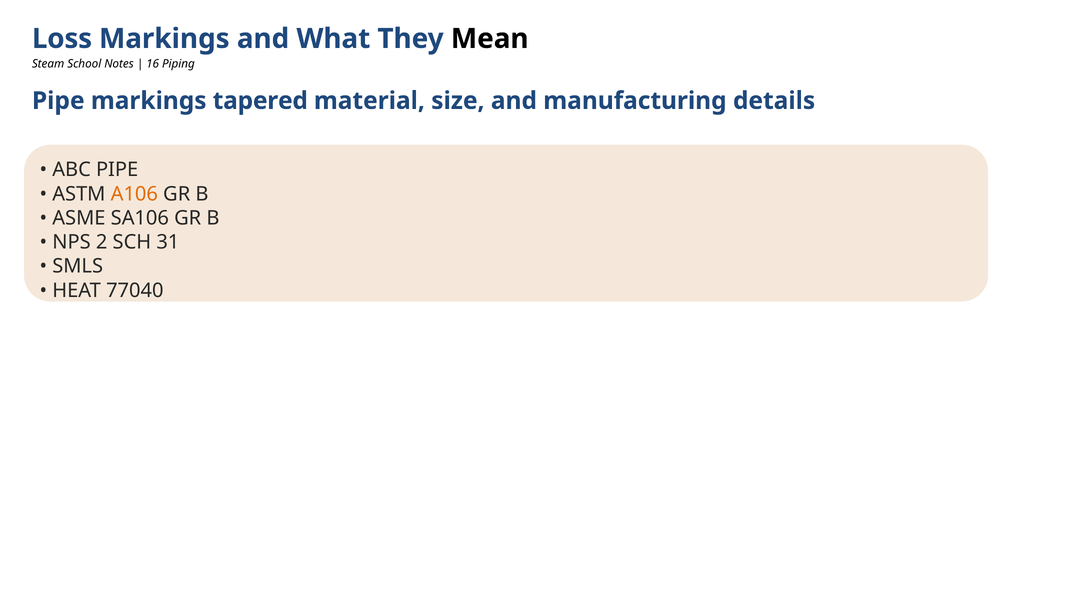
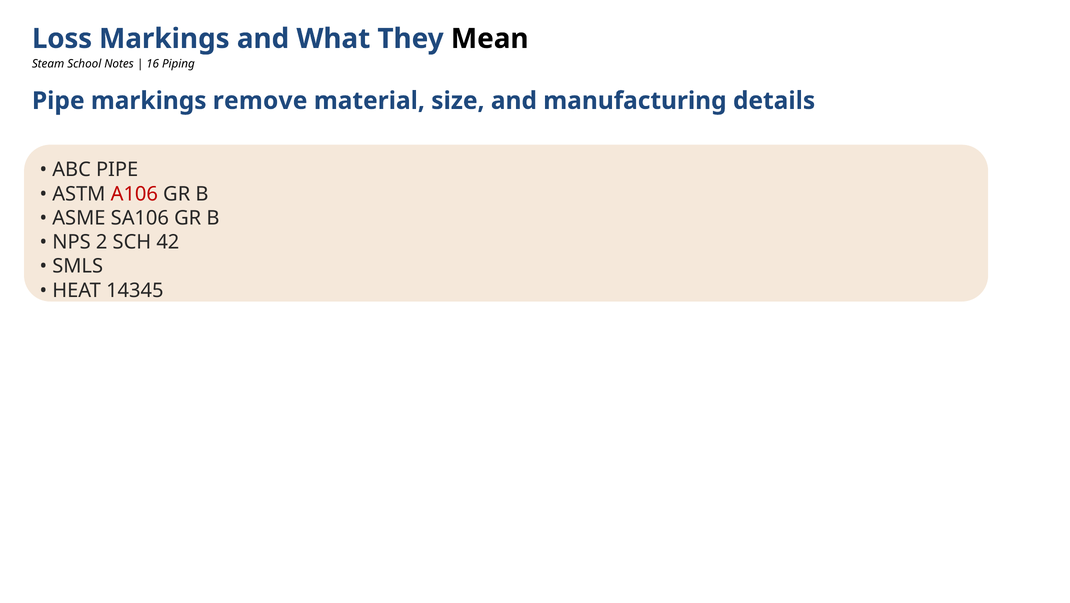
tapered: tapered -> remove (260, 101)
A106 colour: orange -> red (134, 194)
31: 31 -> 42 (168, 242)
77040: 77040 -> 14345 (135, 290)
